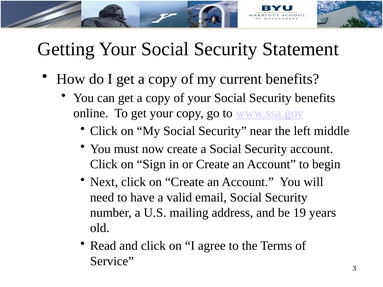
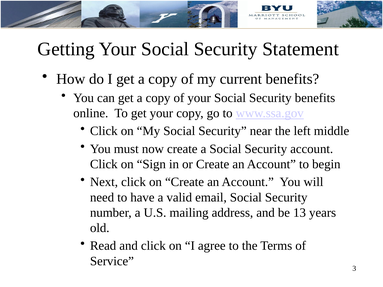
19: 19 -> 13 (300, 213)
